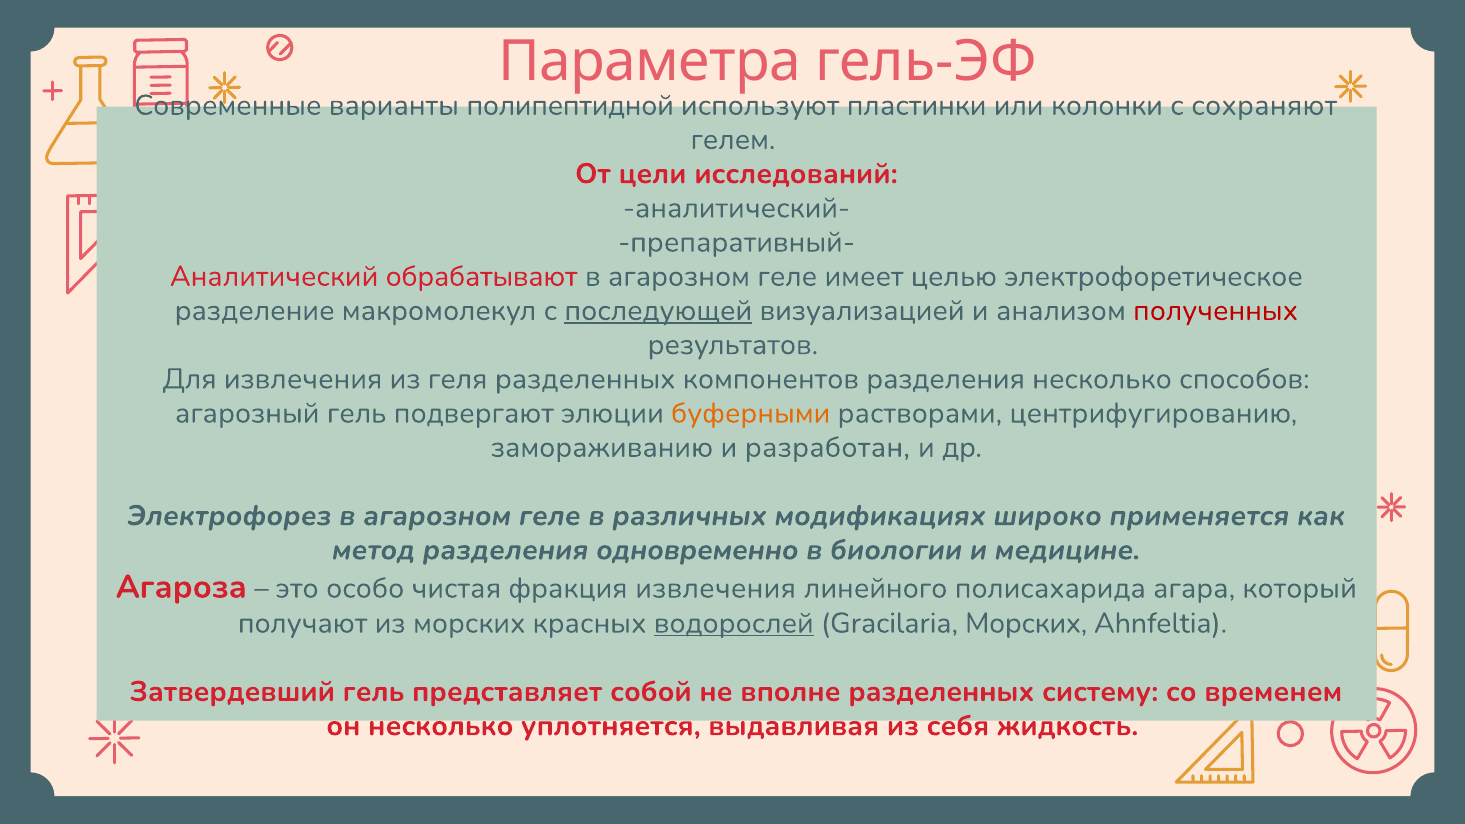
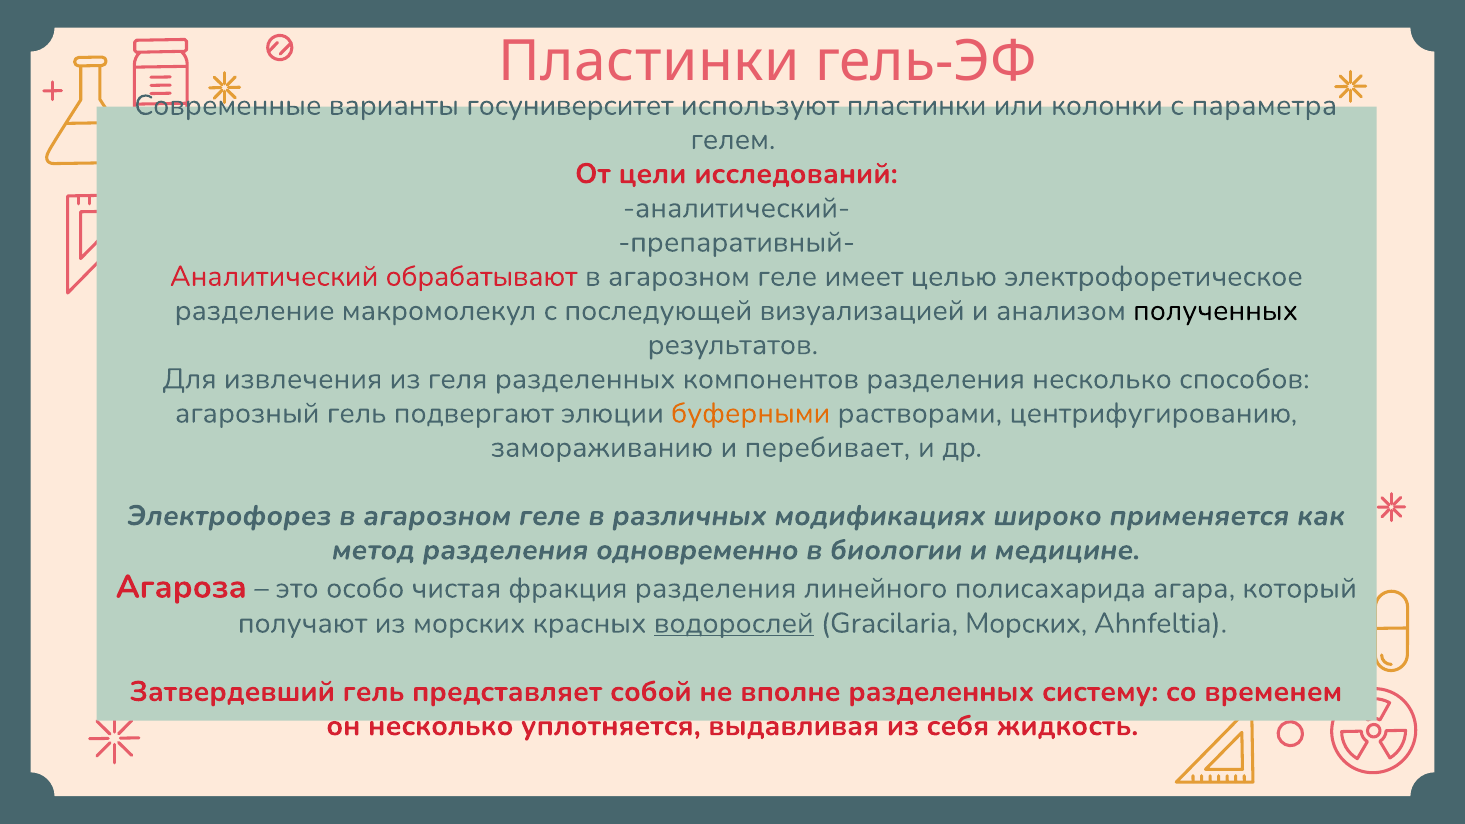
Параметра: Параметра -> Пластинки (649, 61)
полипептидной: полипептидной -> госуниверситет (570, 105)
сохраняют: сохраняют -> параметра (1264, 105)
последующей underline: present -> none (658, 311)
полученных colour: red -> black (1216, 311)
разработан: разработан -> перебивает (827, 447)
фракция извлечения: извлечения -> разделения (716, 588)
